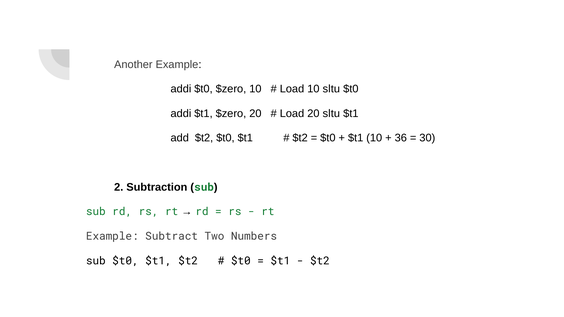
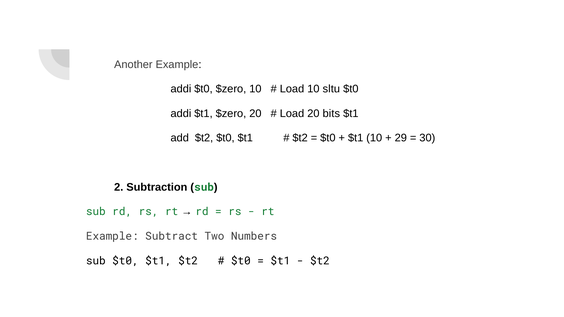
20 sltu: sltu -> bits (331, 114)
36: 36 -> 29 (401, 138)
